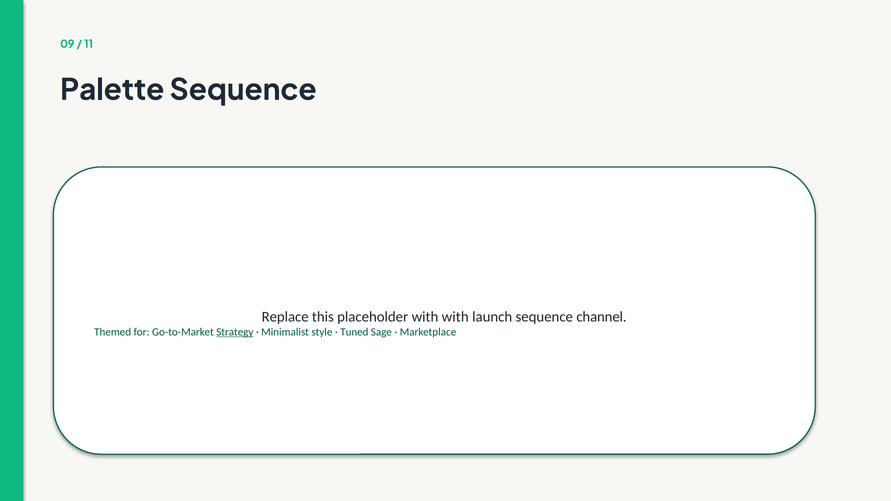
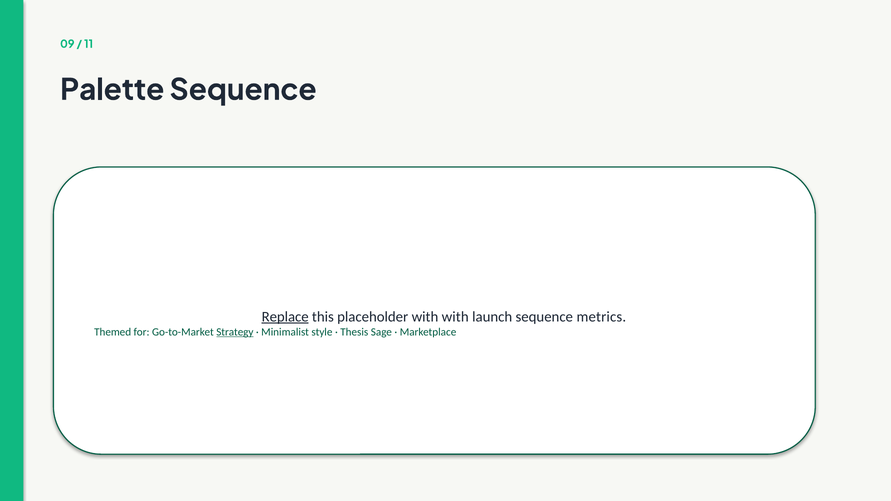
Replace underline: none -> present (285, 317)
channel: channel -> metrics (601, 317)
Tuned: Tuned -> Thesis (354, 332)
